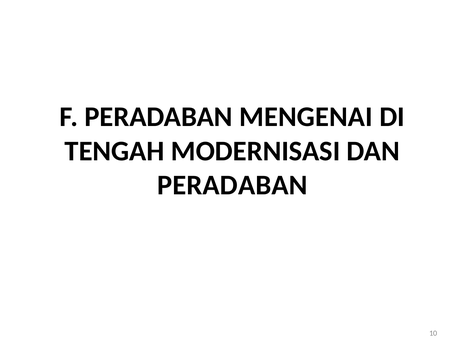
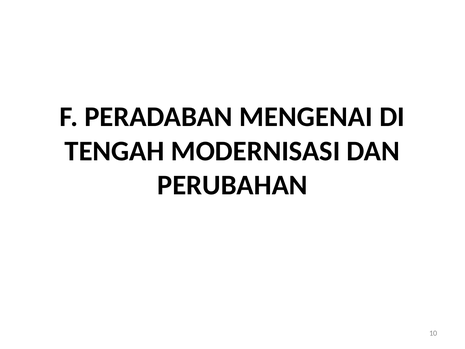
PERADABAN: PERADABAN -> PERUBAHAN (232, 185)
